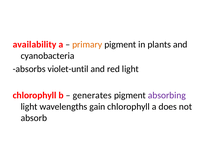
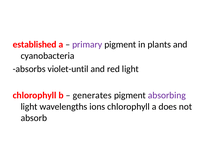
availability: availability -> established (35, 44)
primary colour: orange -> purple (87, 44)
gain: gain -> ions (97, 107)
